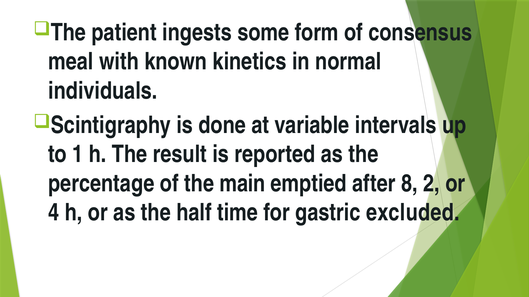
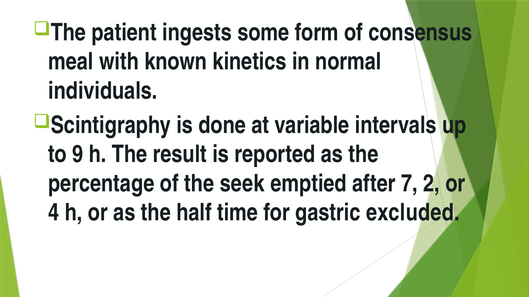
1: 1 -> 9 (78, 155)
main: main -> seek (242, 184)
8: 8 -> 7 (409, 184)
